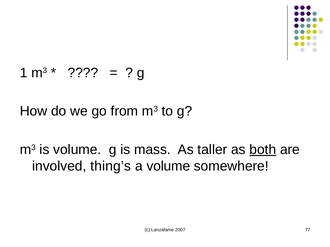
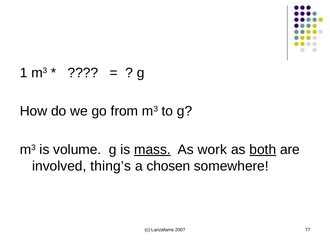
mass underline: none -> present (152, 150)
taller: taller -> work (212, 150)
a volume: volume -> chosen (168, 166)
